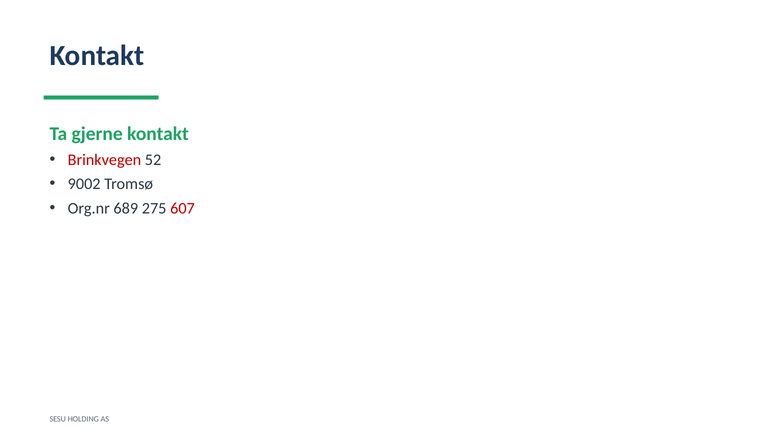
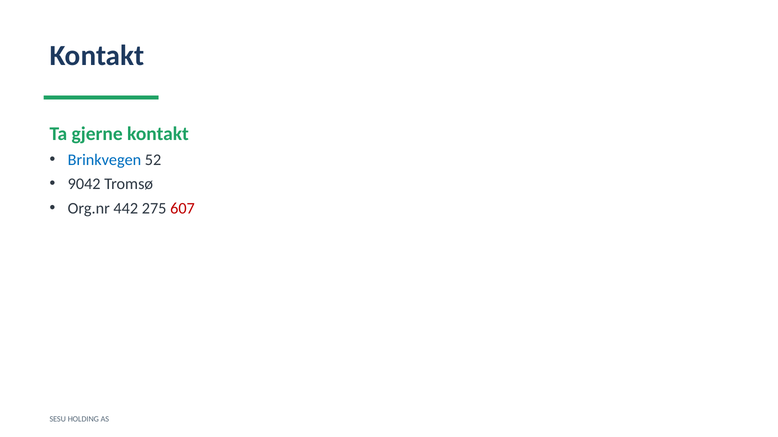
Brinkvegen colour: red -> blue (104, 160)
9002: 9002 -> 9042 (84, 184)
689: 689 -> 442 (126, 209)
